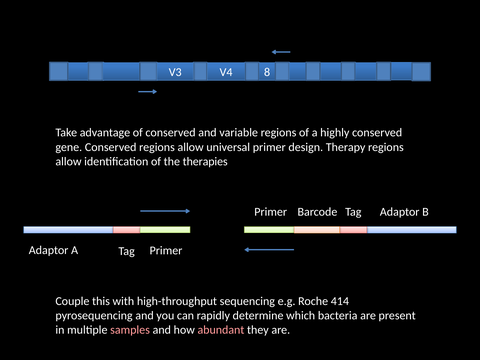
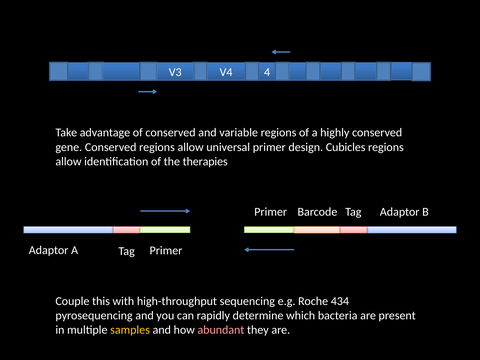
8: 8 -> 4 (267, 72)
Therapy: Therapy -> Cubicles (346, 147)
414: 414 -> 434 (340, 301)
samples colour: pink -> yellow (130, 330)
